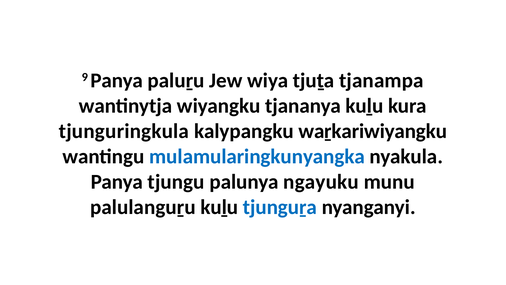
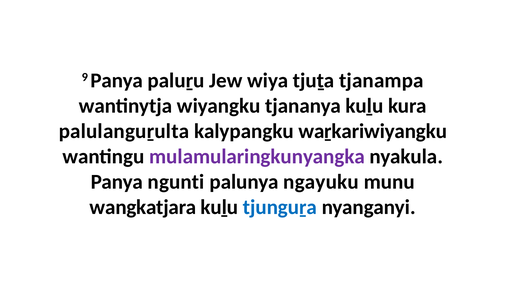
tjunguringkula: tjunguringkula -> palulanguṟulta (124, 131)
mulamularingkunyangka colour: blue -> purple (257, 156)
tjungu: tjungu -> ngunti (176, 182)
palulanguṟu: palulanguṟu -> wangkatjara (143, 207)
